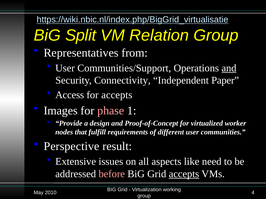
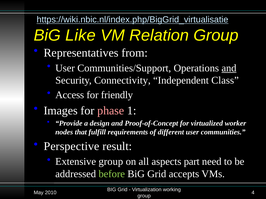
Split: Split -> Like (81, 35)
Paper: Paper -> Class (225, 81)
for accepts: accepts -> friendly (117, 95)
Extensive issues: issues -> group (111, 162)
like: like -> part (192, 162)
before colour: pink -> light green (112, 174)
accepts underline: present -> none (184, 174)
